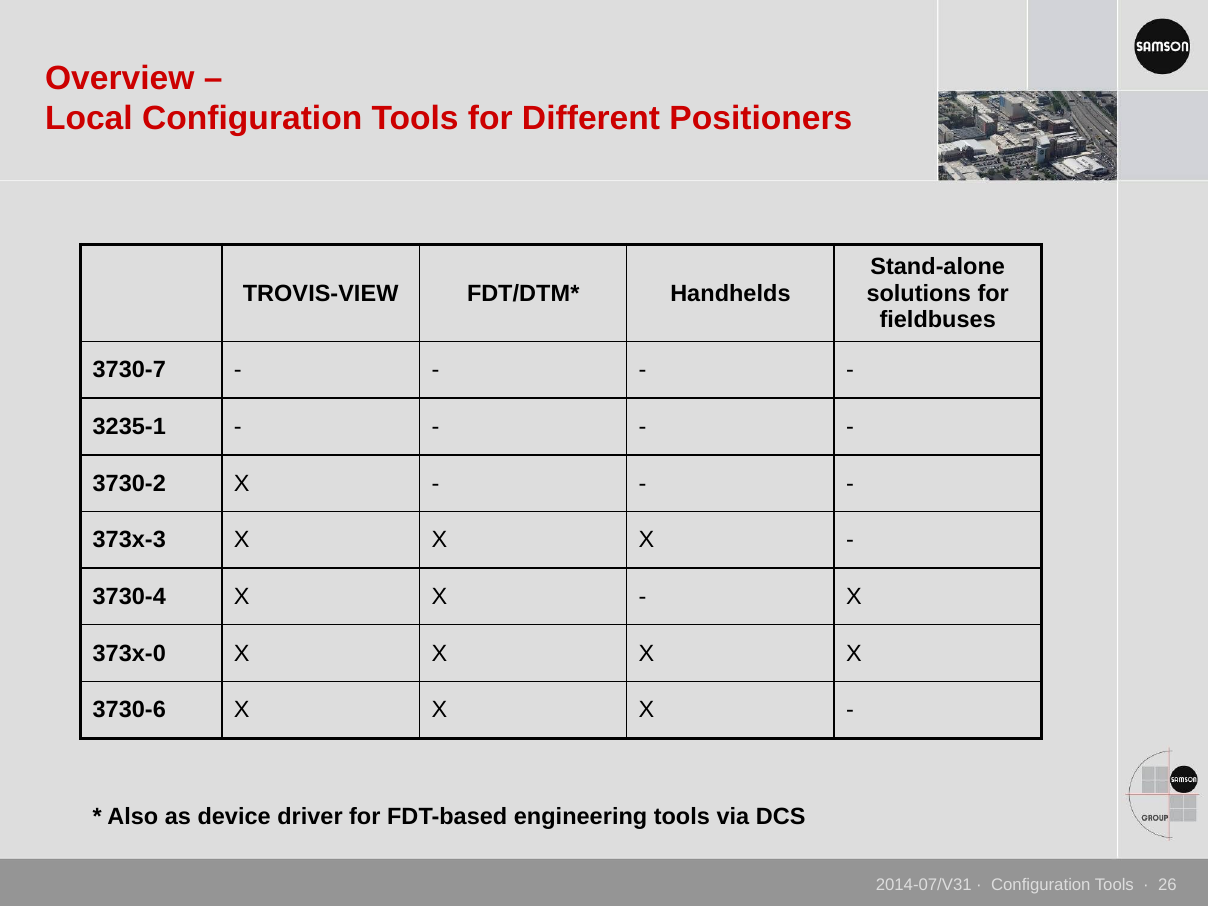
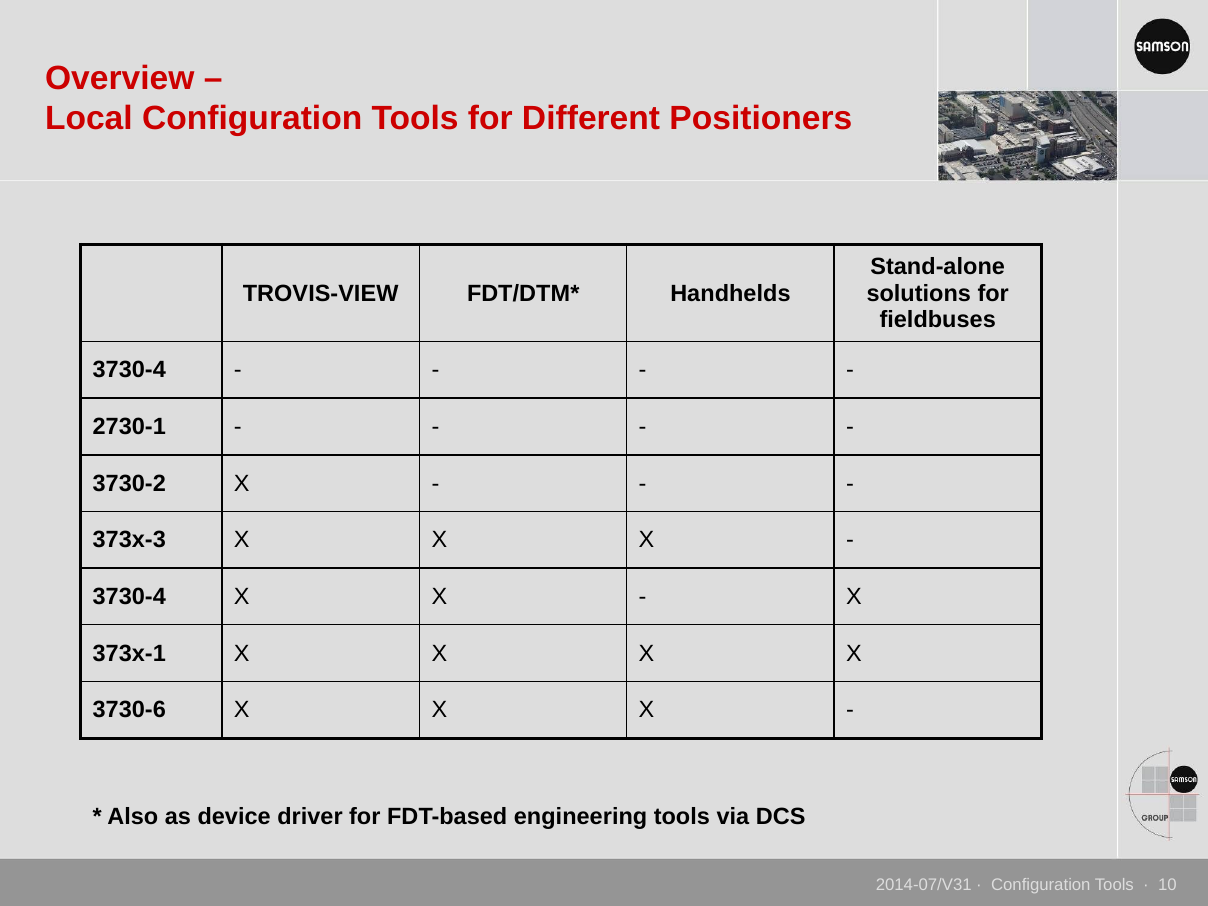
3730-7: 3730-7 -> 3730-4 (129, 370)
3235-1: 3235-1 -> 2730-1 (129, 427)
373x-0: 373x-0 -> 373x-1 (129, 654)
26: 26 -> 10 (1167, 885)
